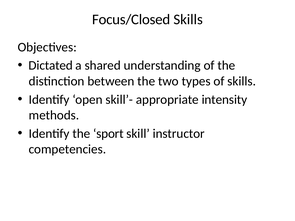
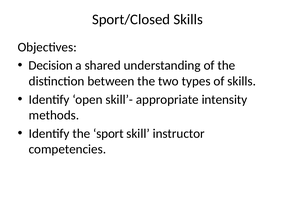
Focus/Closed: Focus/Closed -> Sport/Closed (131, 19)
Dictated: Dictated -> Decision (51, 65)
